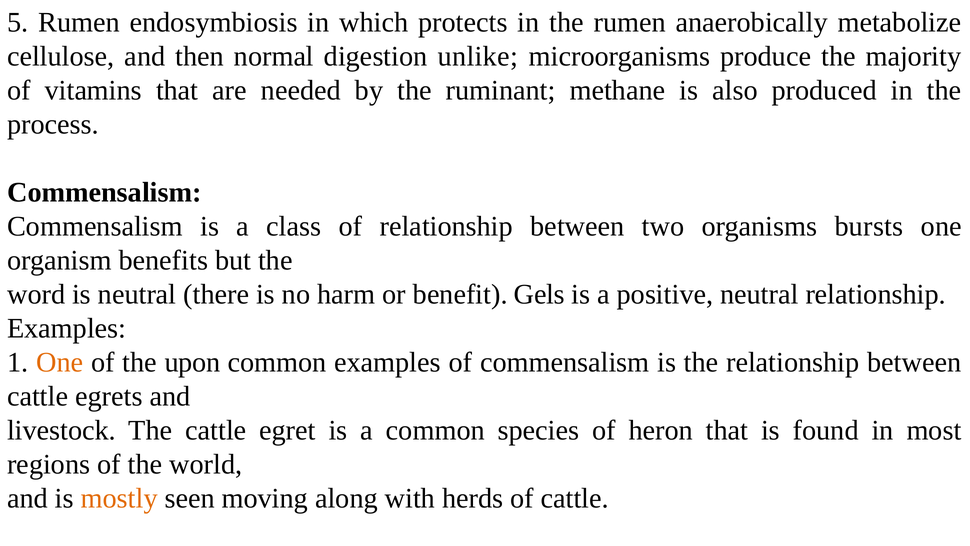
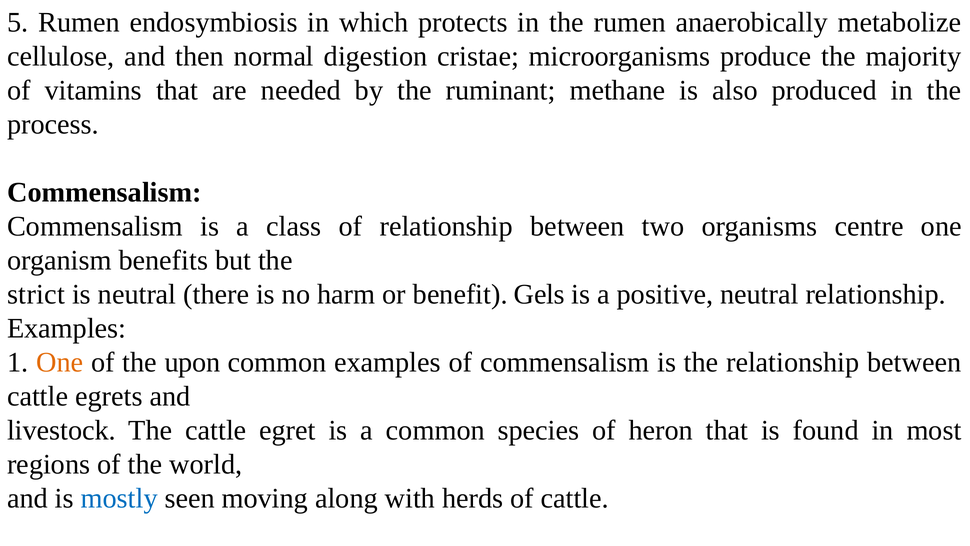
unlike: unlike -> cristae (478, 56)
bursts: bursts -> centre (869, 226)
word: word -> strict (36, 294)
mostly colour: orange -> blue (119, 498)
